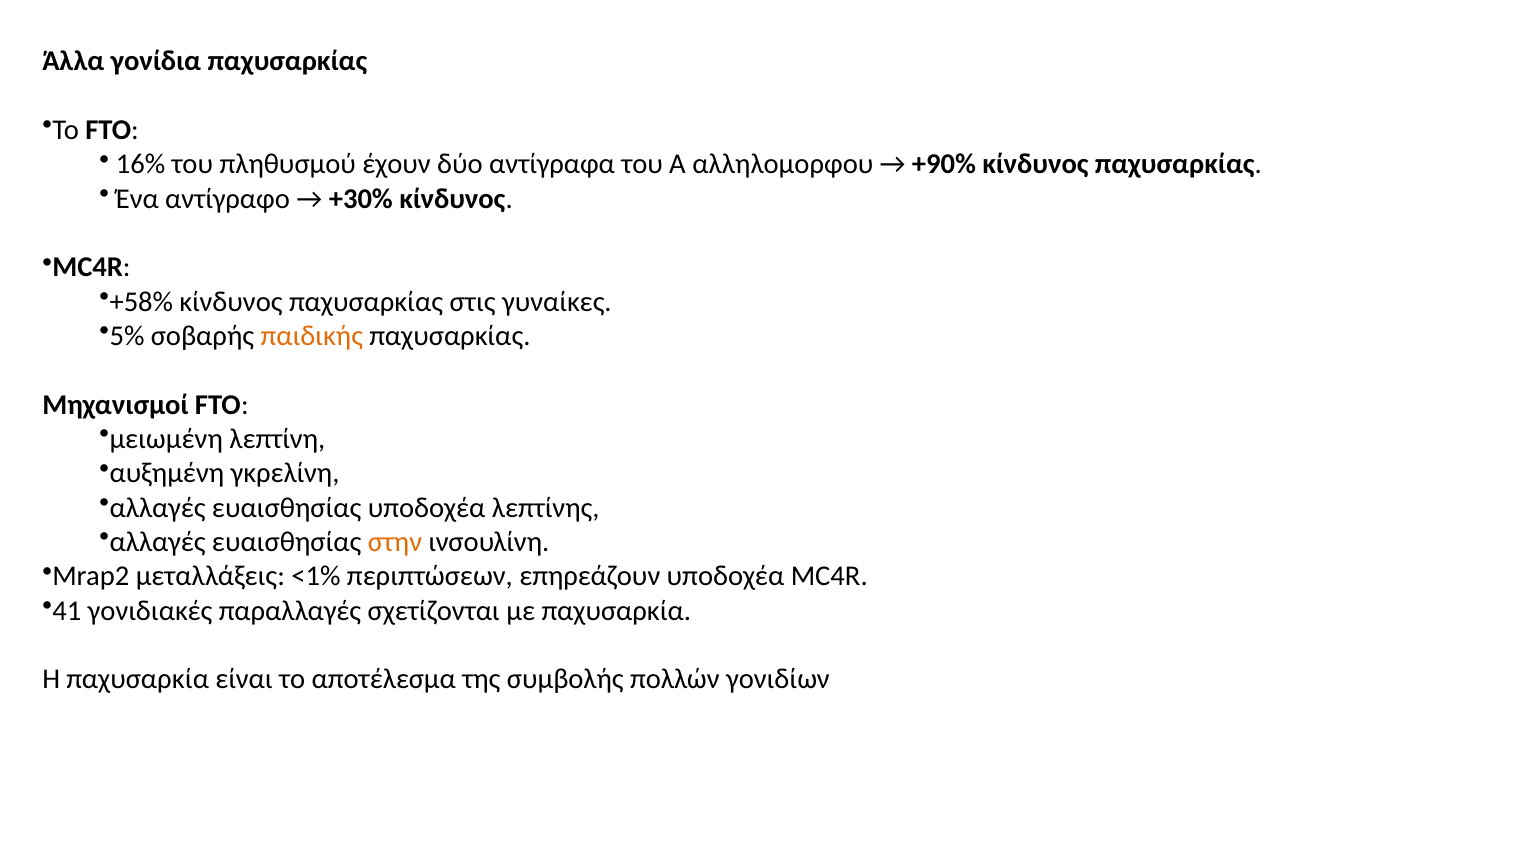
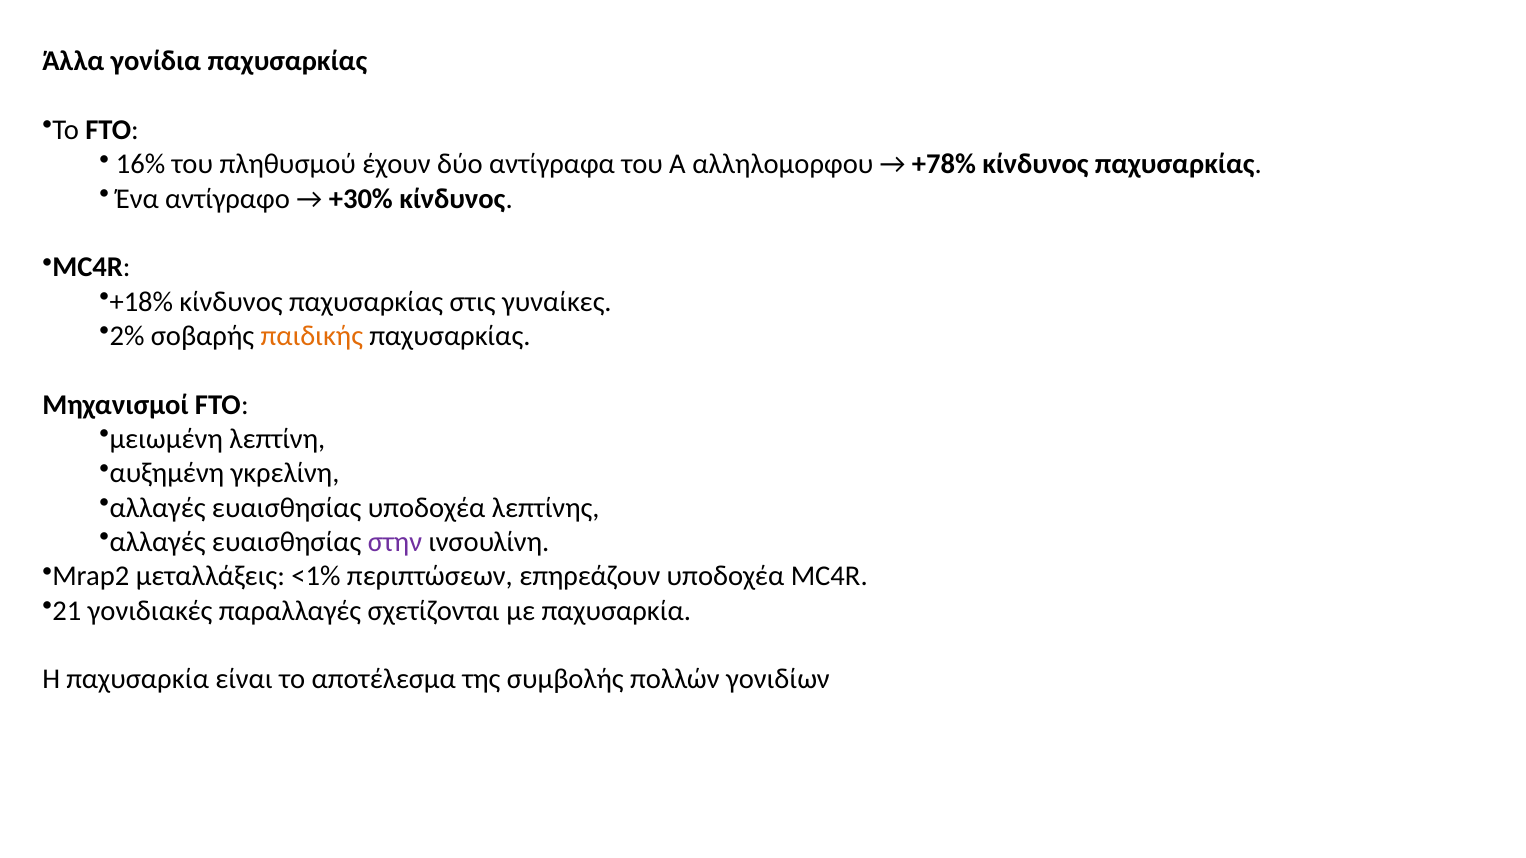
+90%: +90% -> +78% (944, 164)
+58%: +58% -> +18% (141, 302)
5%: 5% -> 2% (127, 336)
στην colour: orange -> purple (395, 542)
41: 41 -> 21 (67, 611)
